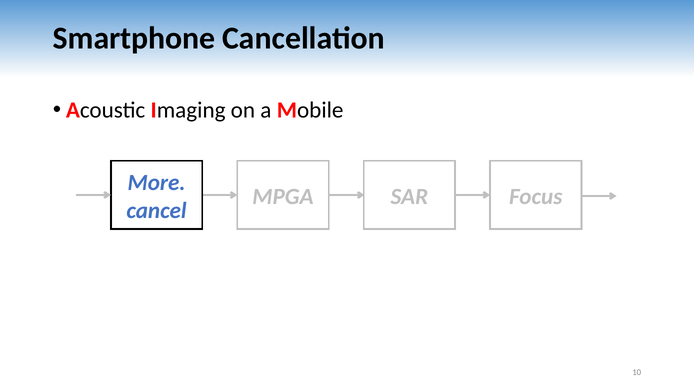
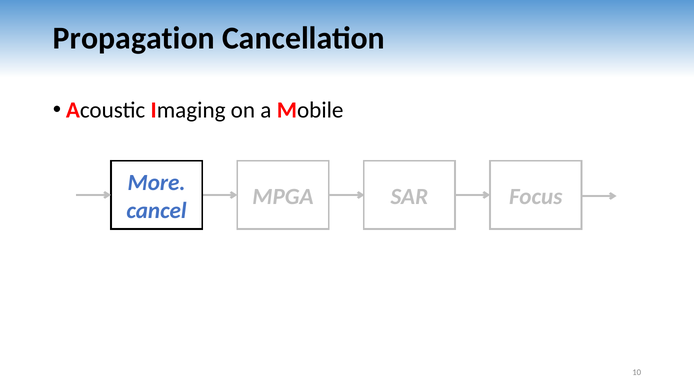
Smartphone: Smartphone -> Propagation (134, 38)
